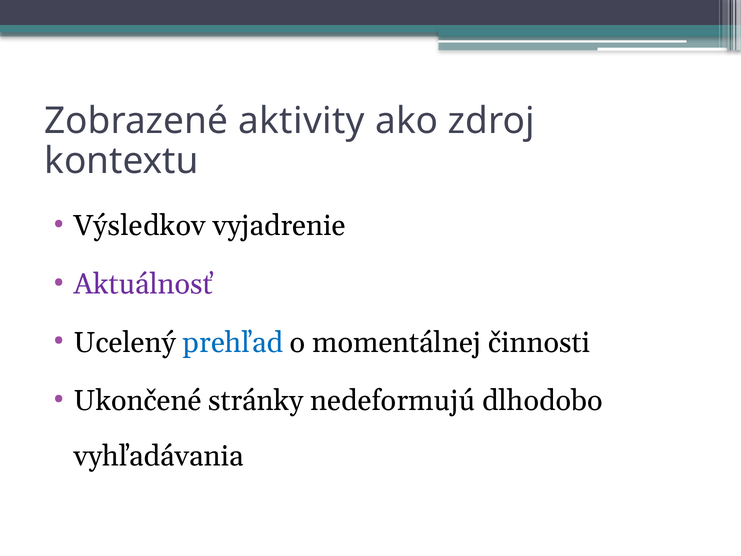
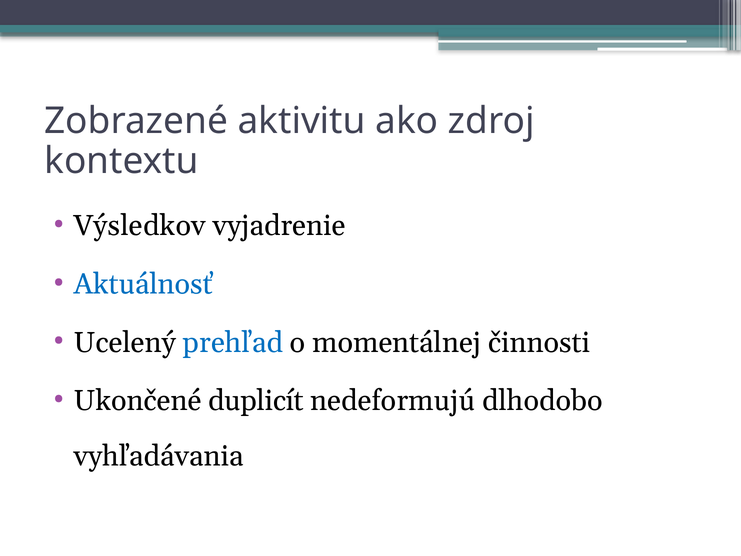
aktivity: aktivity -> aktivitu (302, 121)
Aktuálnosť colour: purple -> blue (143, 284)
stránky: stránky -> duplicít (256, 401)
